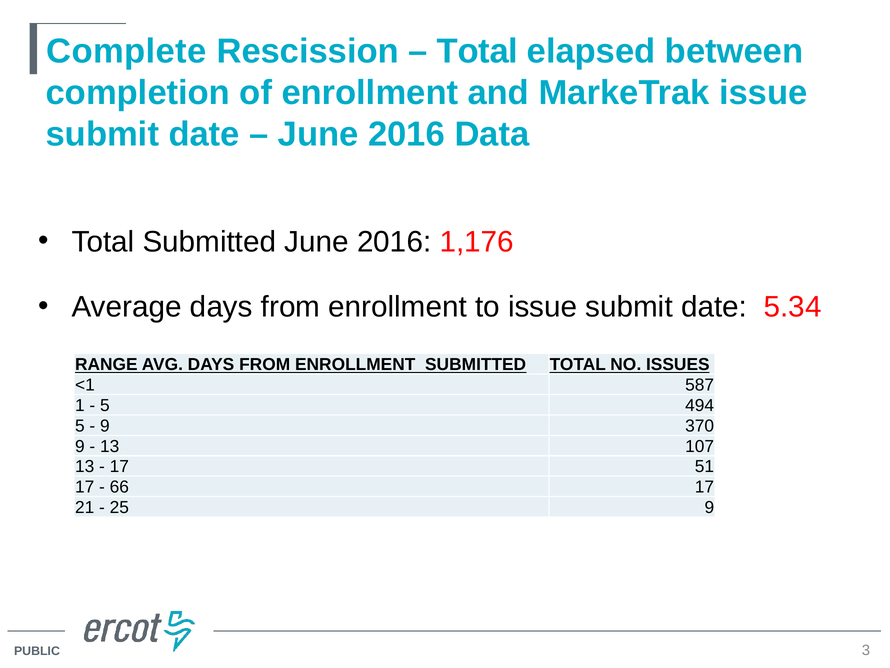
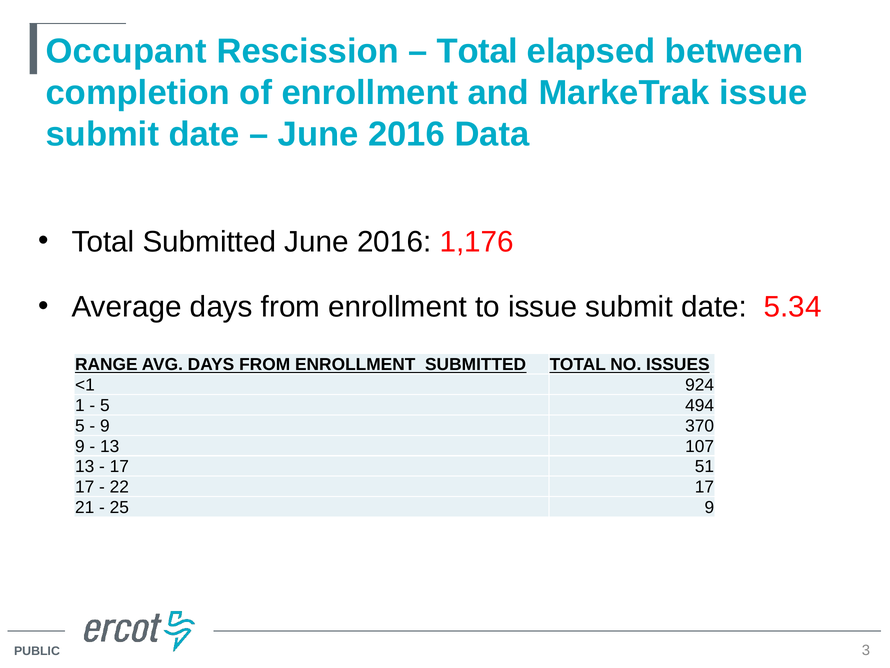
Complete: Complete -> Occupant (126, 51)
587: 587 -> 924 (700, 385)
66: 66 -> 22 (119, 487)
